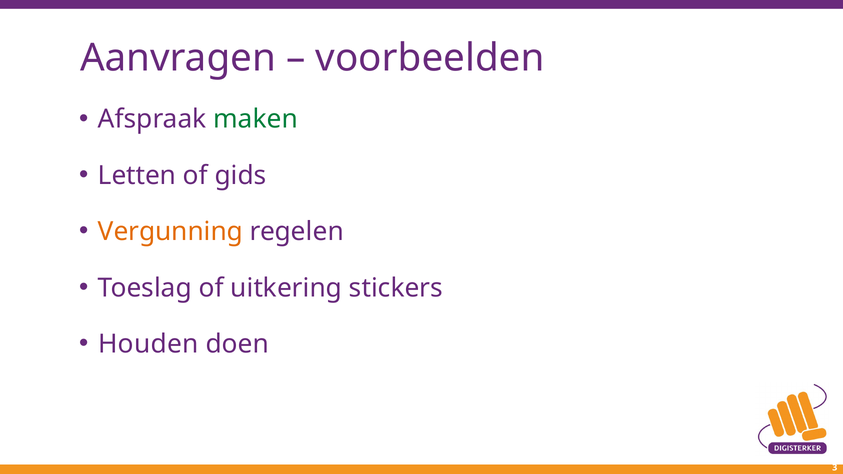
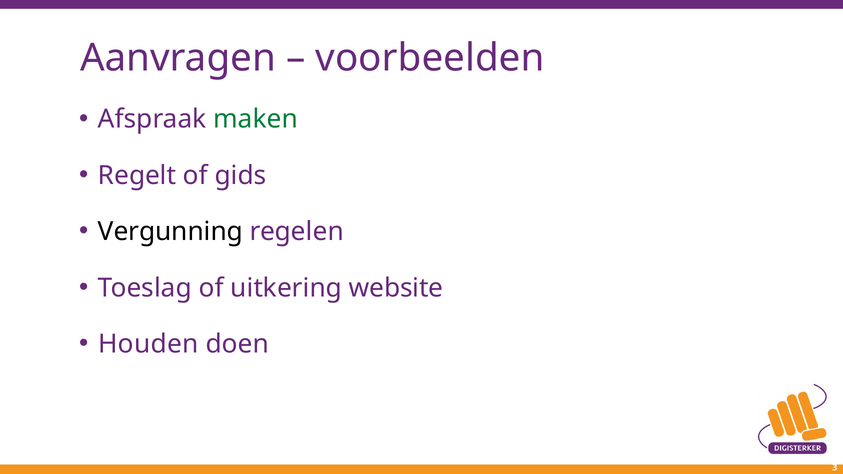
Letten: Letten -> Regelt (137, 176)
Vergunning colour: orange -> black (170, 232)
stickers: stickers -> website (396, 288)
